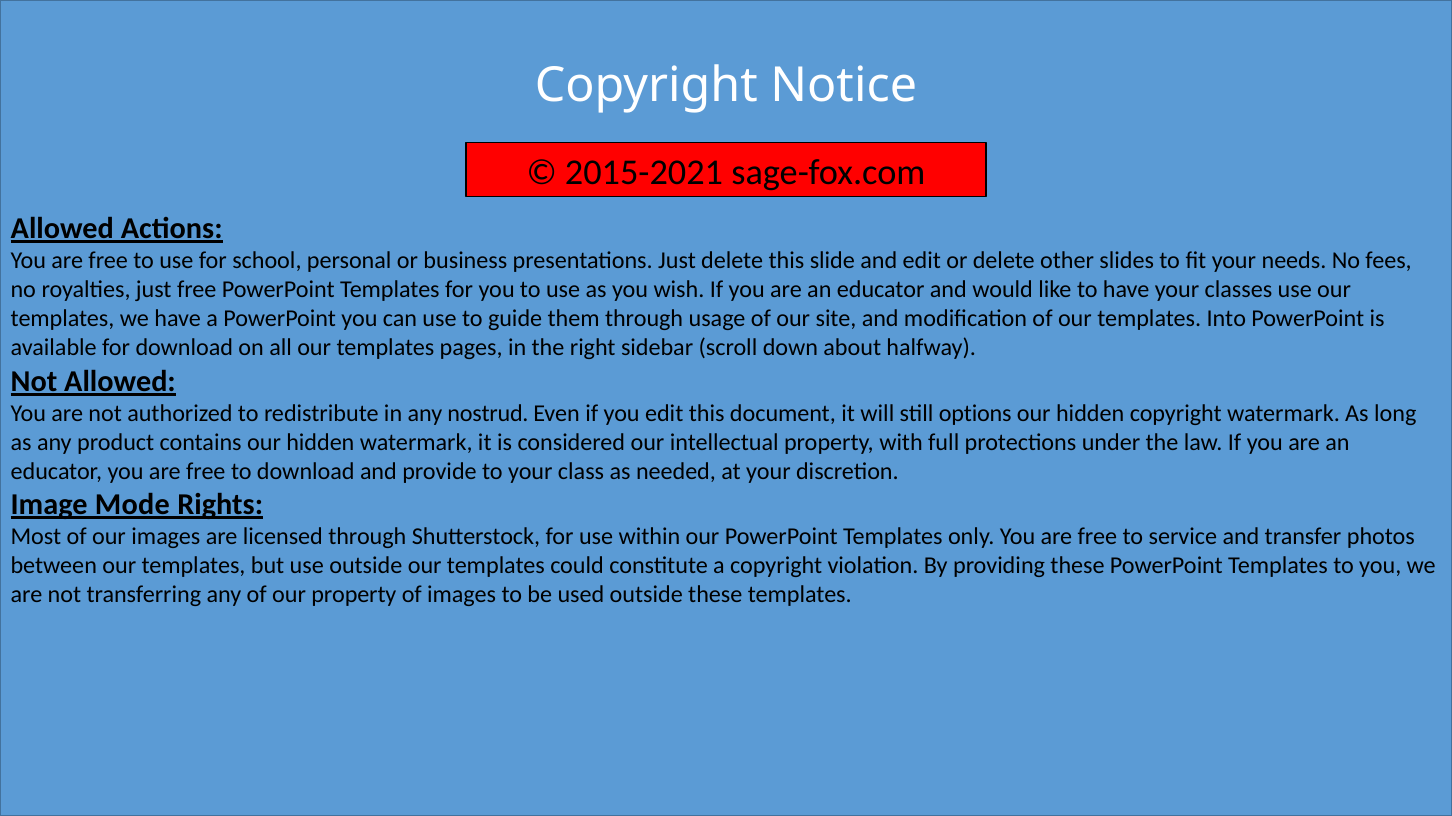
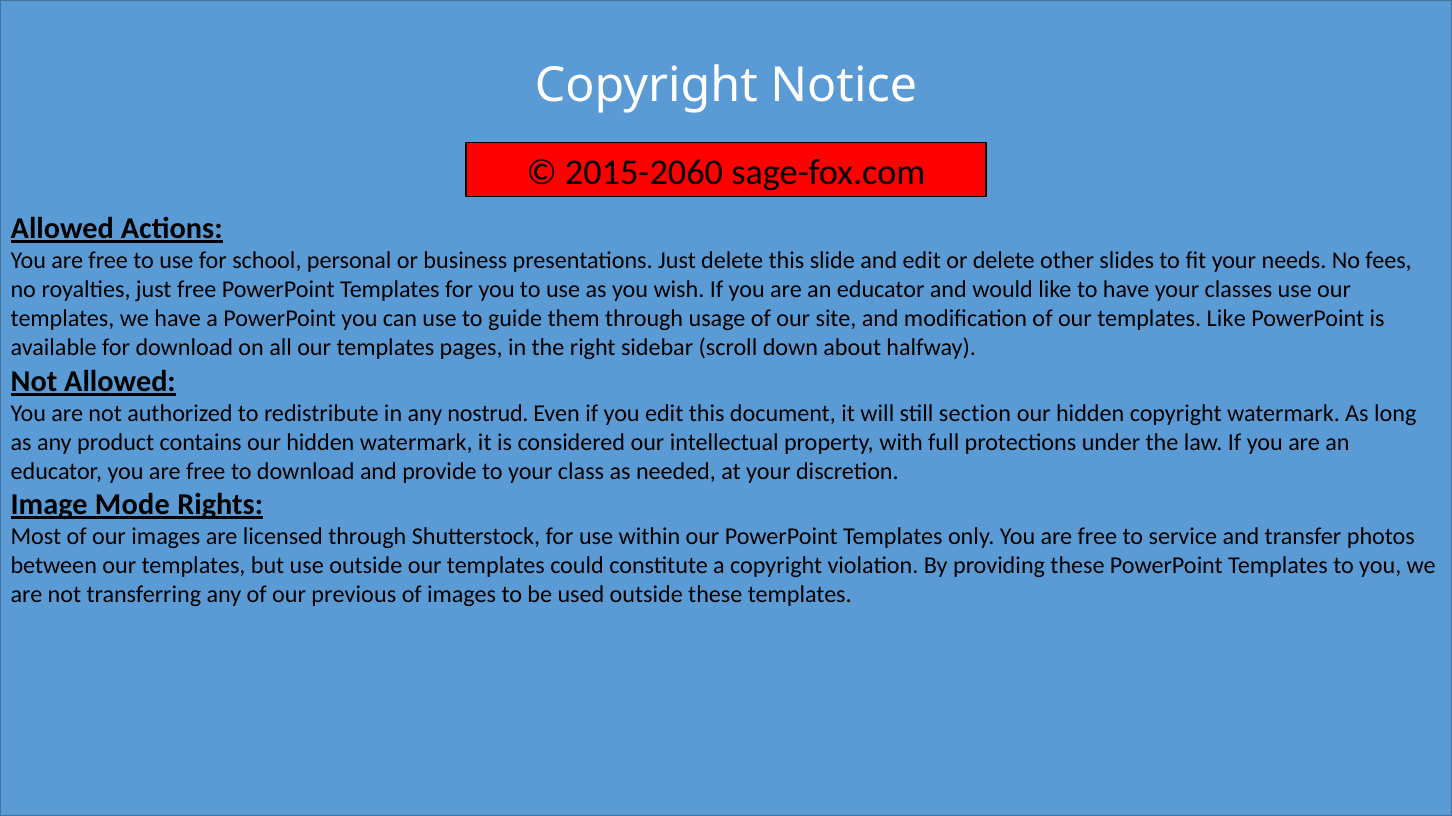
2015-2021: 2015-2021 -> 2015-2060 (644, 172)
templates Into: Into -> Like (1226, 319)
options: options -> section (975, 414)
our property: property -> previous (354, 595)
